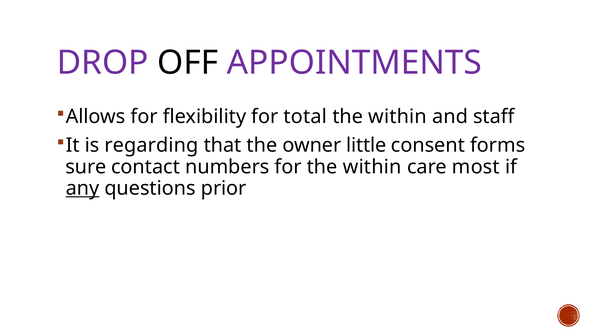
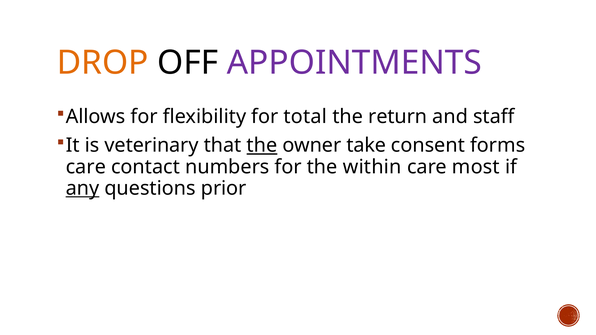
DROP colour: purple -> orange (103, 63)
within: within -> return (398, 117)
regarding: regarding -> veterinary (152, 145)
the underline: none -> present (262, 145)
little: little -> take (366, 145)
sure: sure -> care (86, 167)
